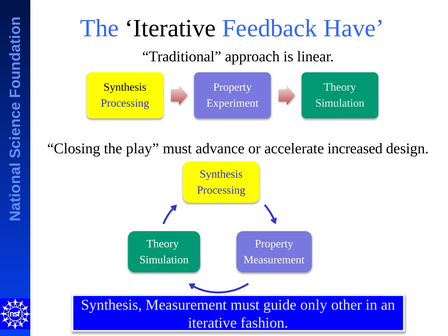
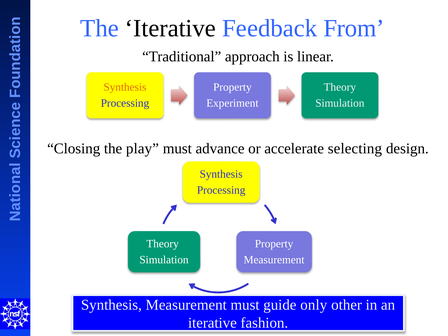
Have: Have -> From (354, 28)
Synthesis colour: black -> orange (125, 87)
increased: increased -> selecting (355, 148)
